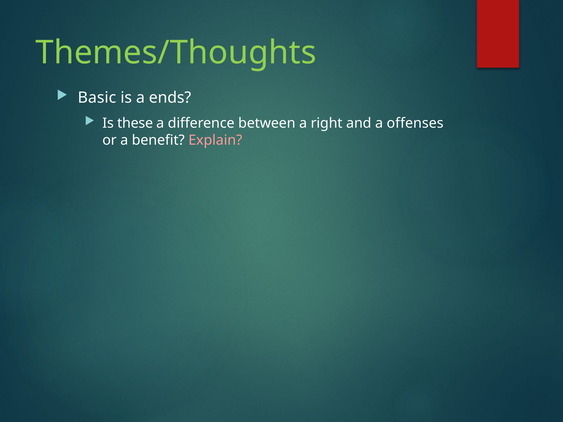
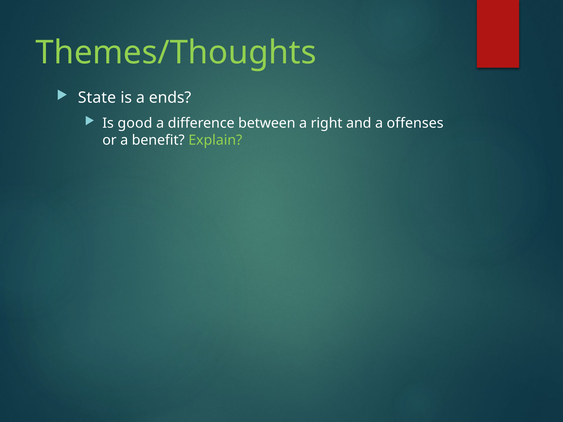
Basic: Basic -> State (97, 98)
these: these -> good (135, 123)
Explain colour: pink -> light green (215, 140)
